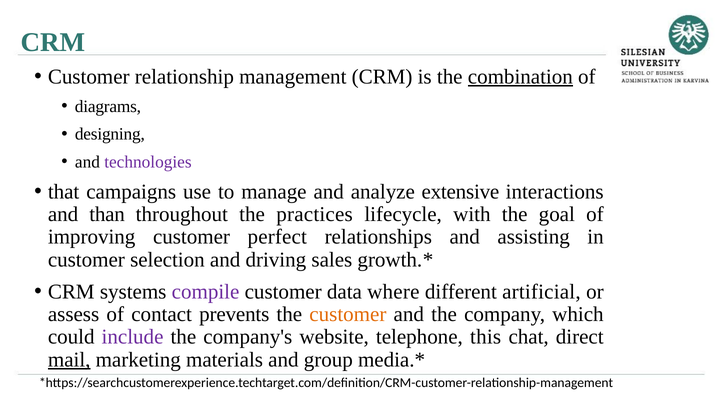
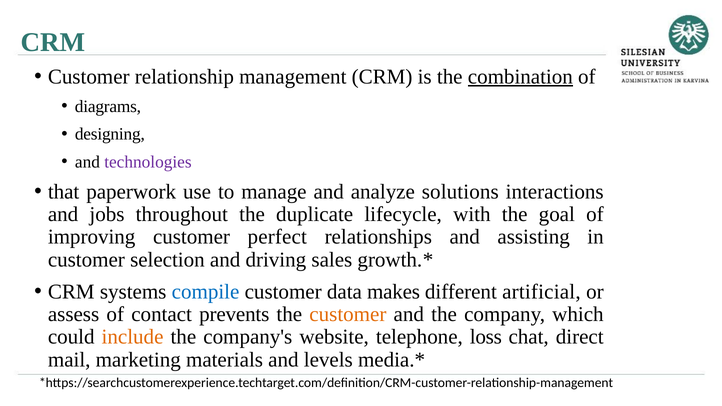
campaigns: campaigns -> paperwork (131, 192)
extensive: extensive -> solutions (460, 192)
than: than -> jobs (107, 214)
practices: practices -> duplicate (315, 214)
compile colour: purple -> blue (206, 292)
where: where -> makes (394, 292)
include colour: purple -> orange (133, 337)
this: this -> loss (486, 337)
mail underline: present -> none (69, 360)
group: group -> levels (328, 360)
